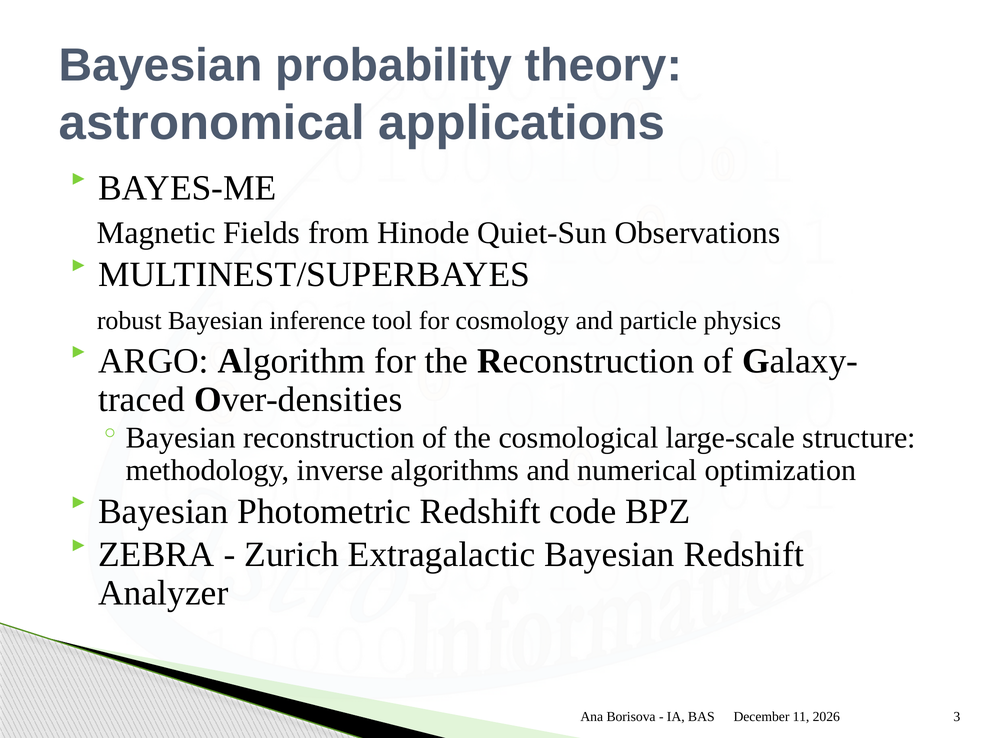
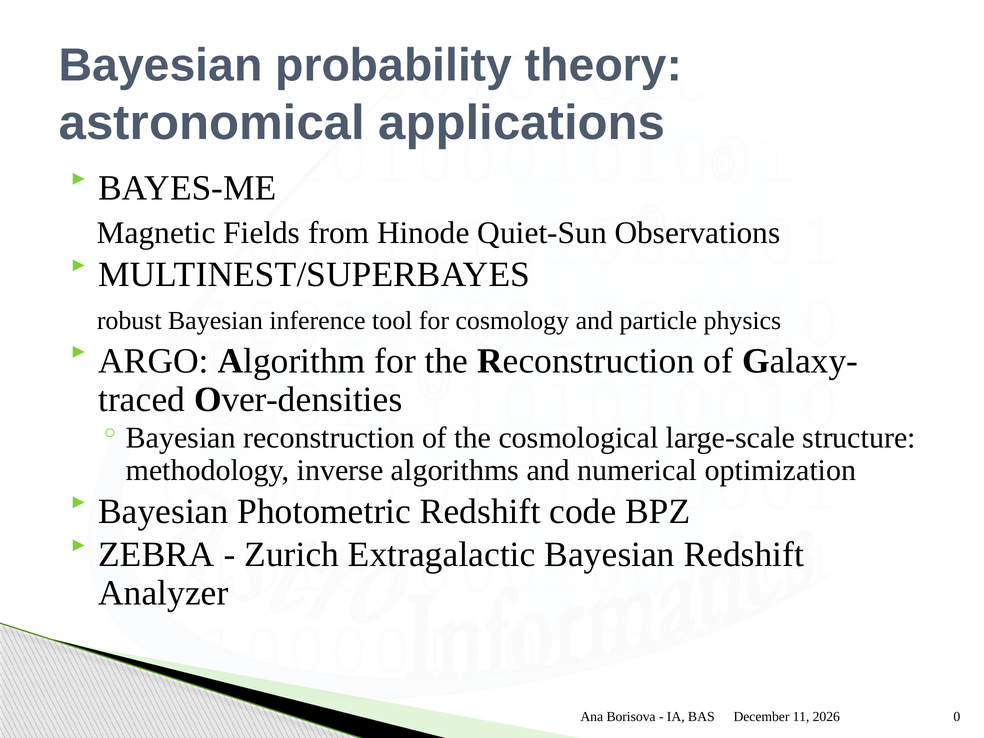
3: 3 -> 0 (957, 717)
